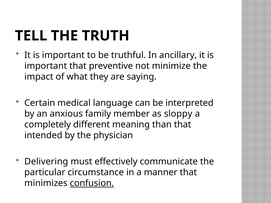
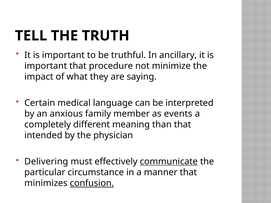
preventive: preventive -> procedure (111, 66)
sloppy: sloppy -> events (178, 114)
communicate underline: none -> present (169, 162)
